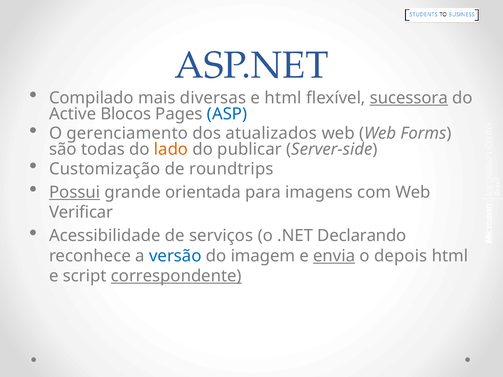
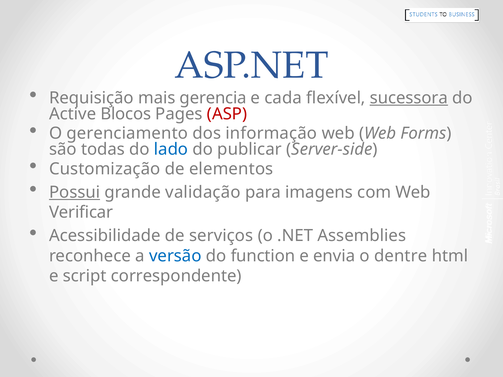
Compilado: Compilado -> Requisição (91, 98)
diversas: diversas -> gerencia (213, 98)
e html: html -> cada (283, 98)
ASP colour: blue -> red (227, 114)
atualizados: atualizados -> informação (271, 133)
lado colour: orange -> blue (171, 150)
roundtrips: roundtrips -> elementos (231, 169)
orientada: orientada -> validação (203, 192)
Declarando: Declarando -> Assemblies (362, 236)
imagem: imagem -> function (263, 256)
envia underline: present -> none (334, 256)
depois: depois -> dentre (401, 256)
correspondente underline: present -> none (176, 276)
